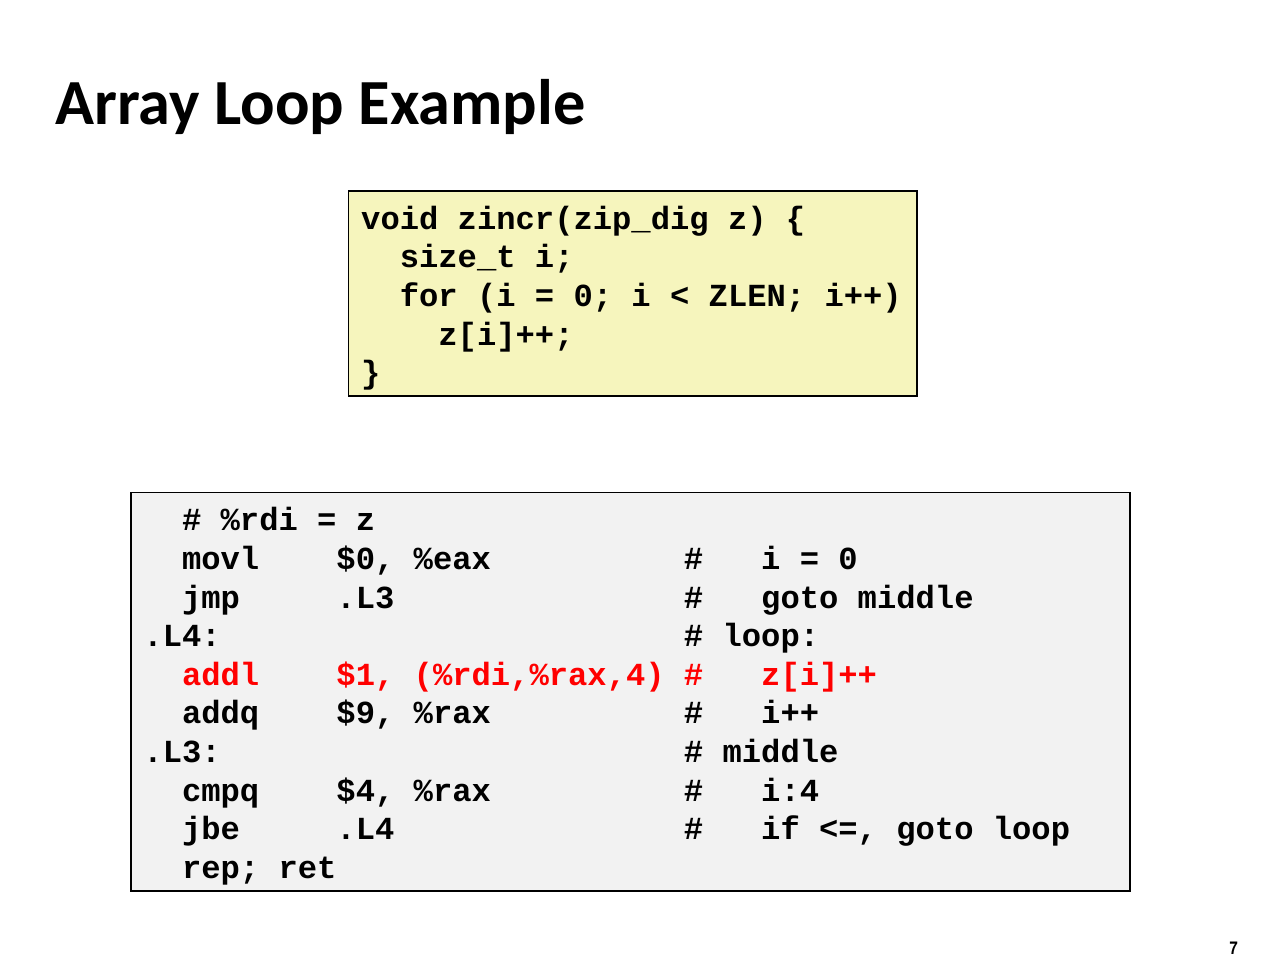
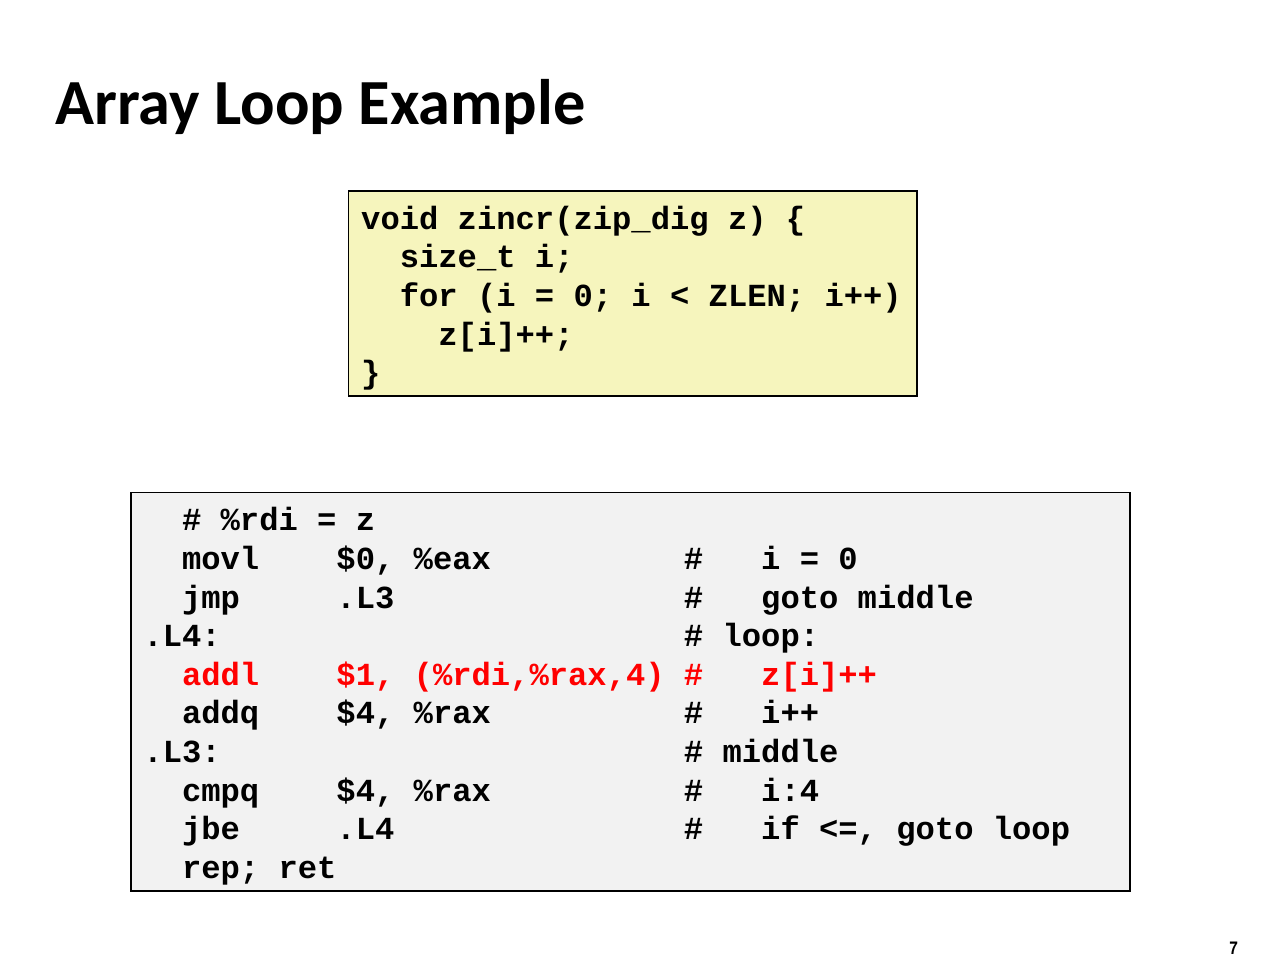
addq $9: $9 -> $4 (365, 713)
